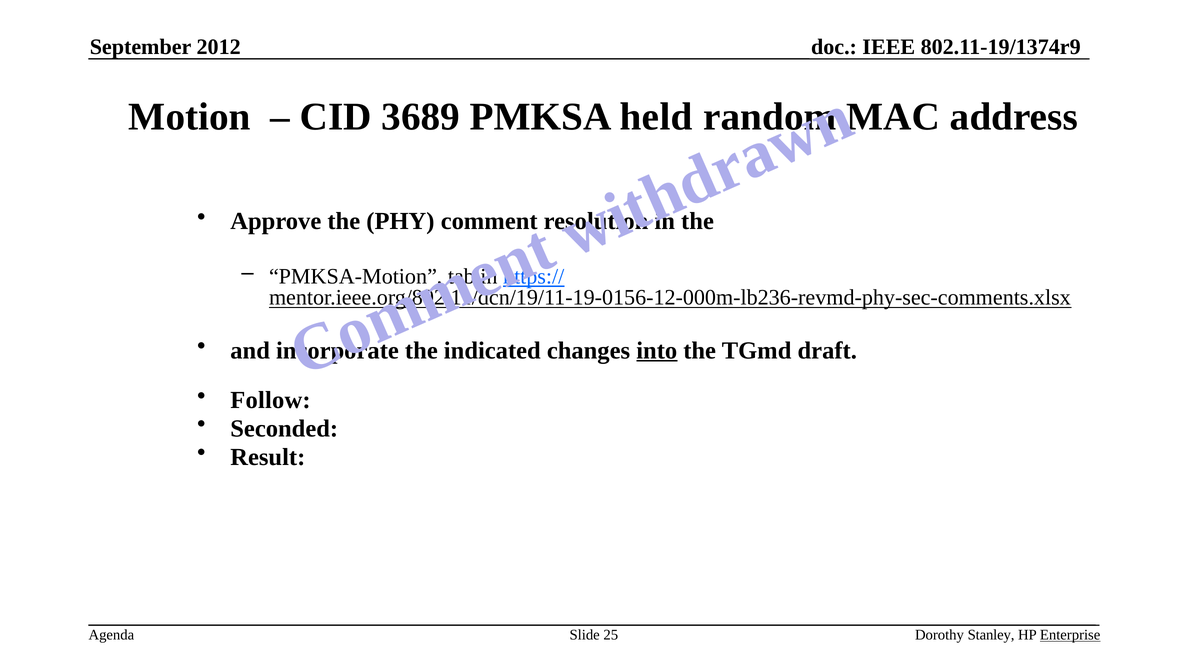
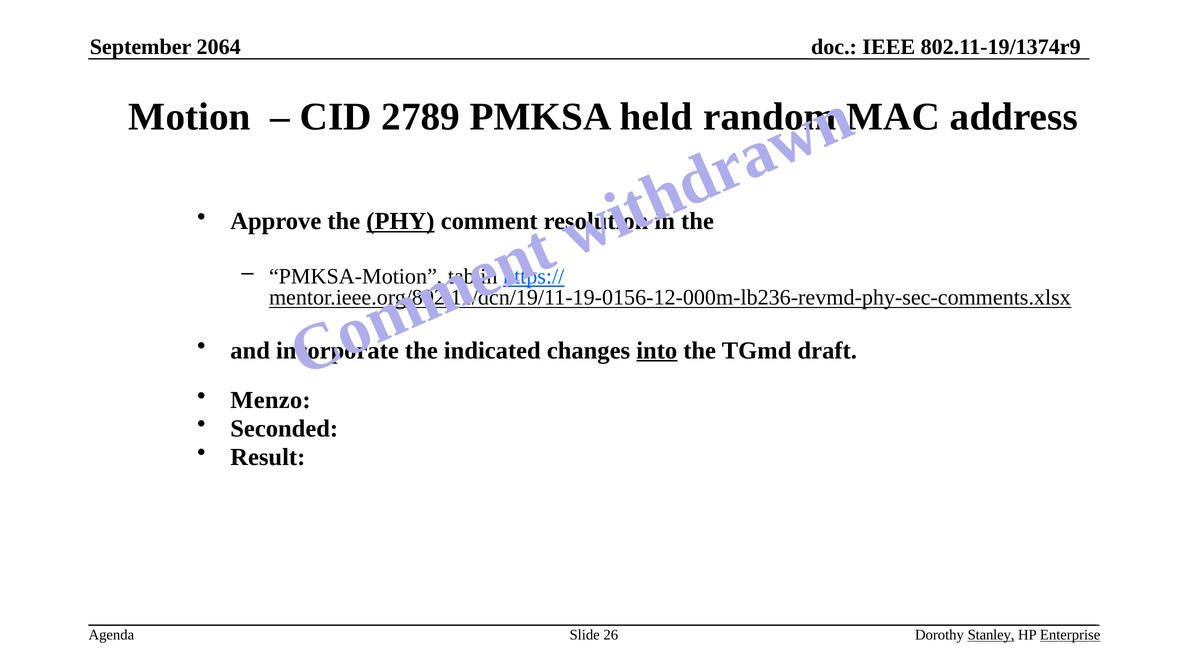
2012: 2012 -> 2064 (219, 47)
3689: 3689 -> 2789 (421, 117)
PHY underline: none -> present (400, 221)
Follow: Follow -> Menzo (270, 400)
25: 25 -> 26 (611, 636)
Stanley underline: none -> present (991, 636)
